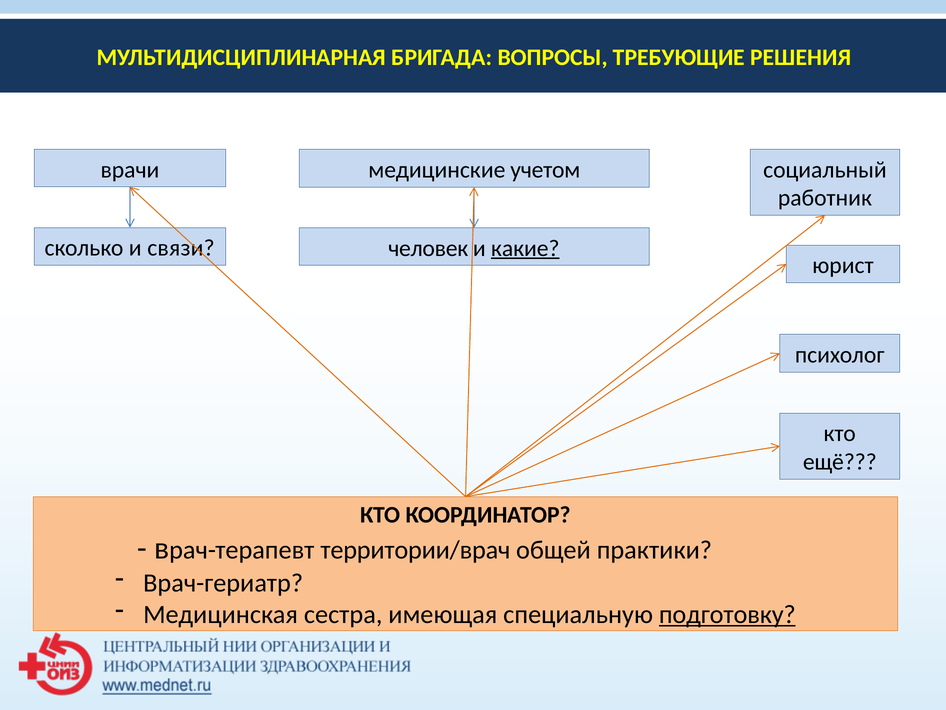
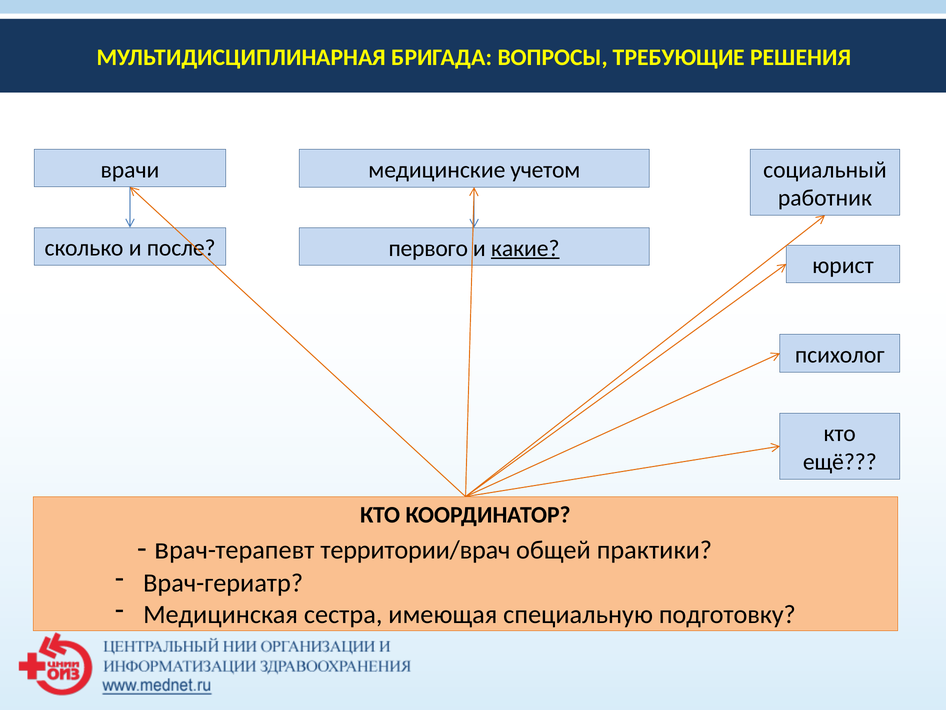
связи: связи -> после (181, 248)
человек: человек -> первого (428, 248)
подготовку underline: present -> none (727, 614)
